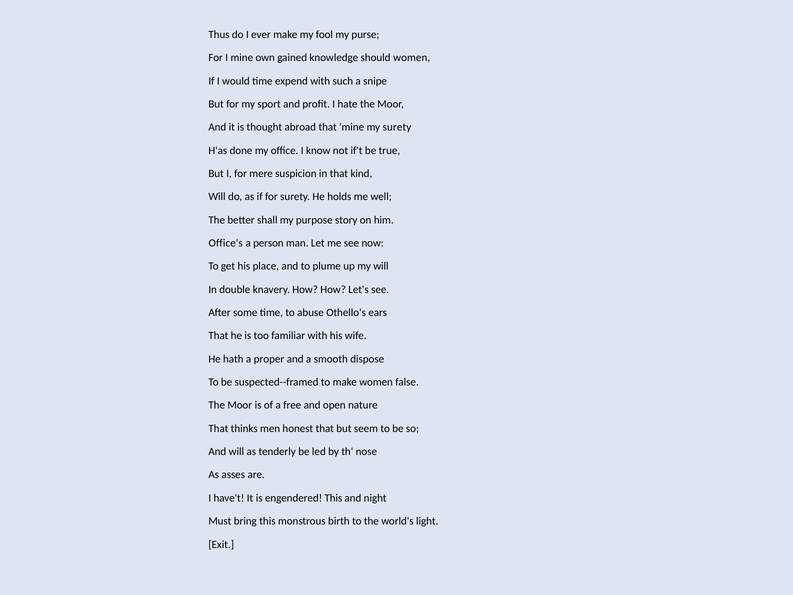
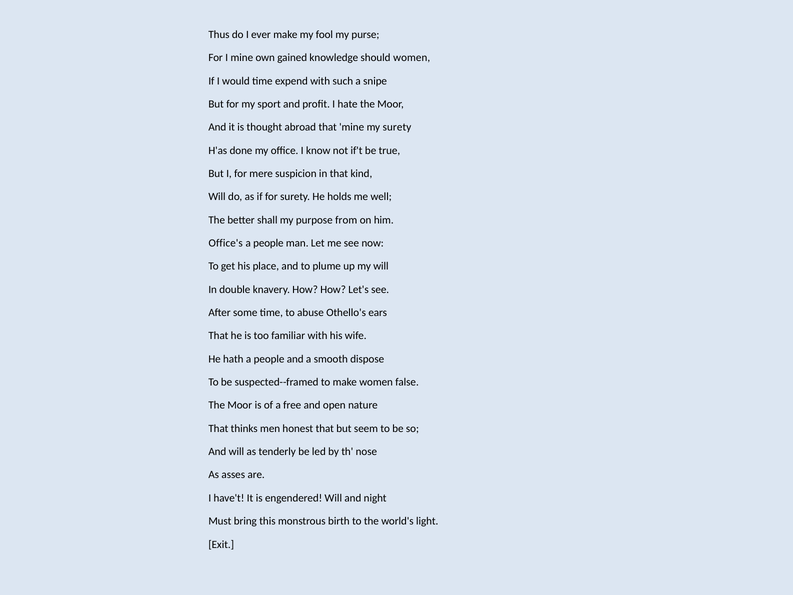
story: story -> from (346, 220)
person: person -> people (268, 243)
hath a proper: proper -> people (269, 359)
engendered This: This -> Will (333, 498)
